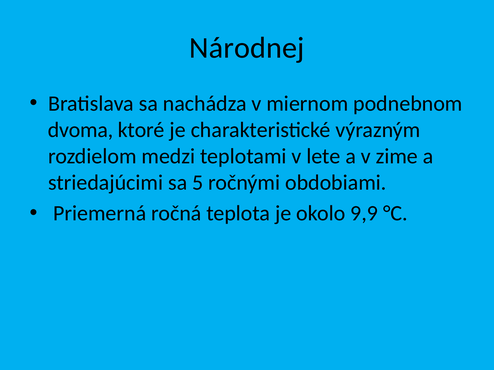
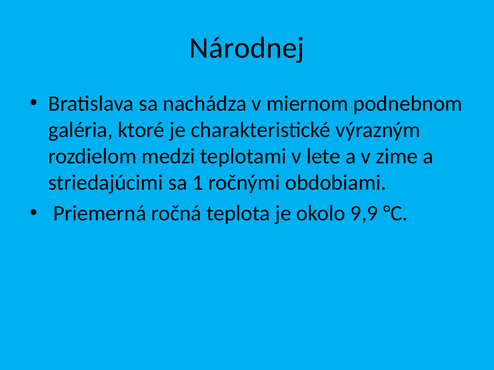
dvoma: dvoma -> galéria (80, 130)
5: 5 -> 1 (198, 183)
